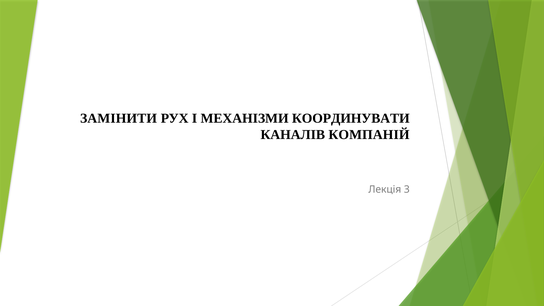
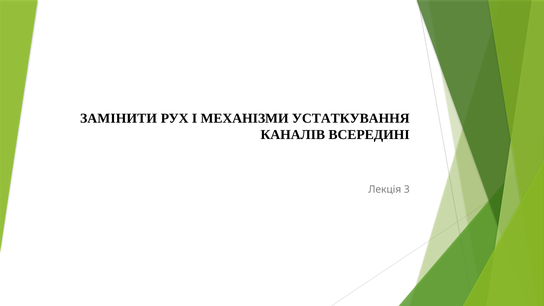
КООРДИНУВАТИ: КООРДИНУВАТИ -> УСТАТКУВАННЯ (351, 118)
КОМПАНІЙ: КОМПАНІЙ -> ВСЕРЕДИНІ (369, 135)
